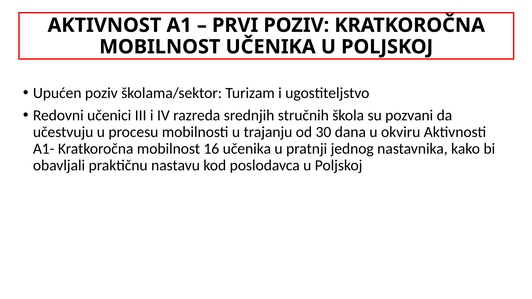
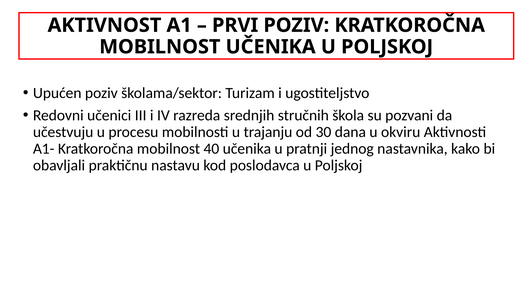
16: 16 -> 40 (211, 149)
